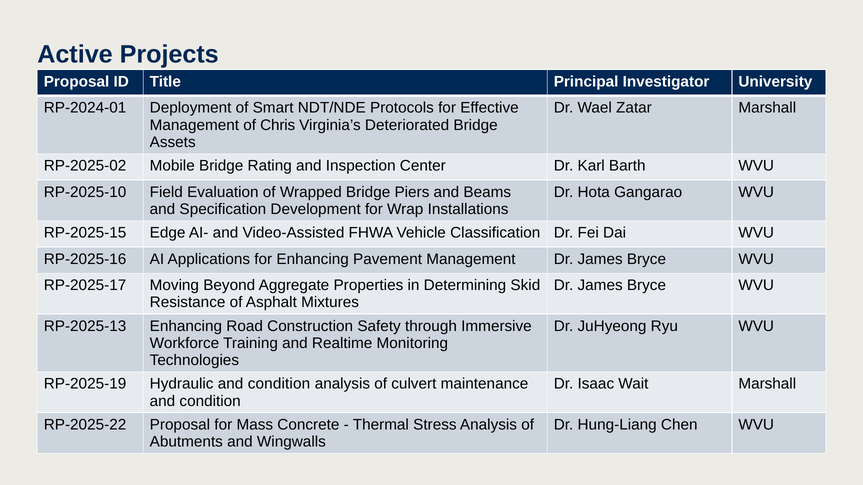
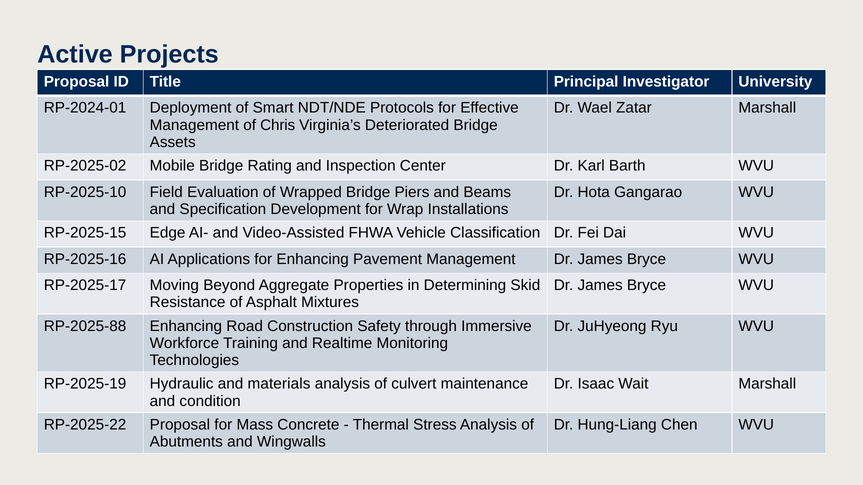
RP-2025-13: RP-2025-13 -> RP-2025-88 (85, 326)
Hydraulic and condition: condition -> materials (279, 384)
